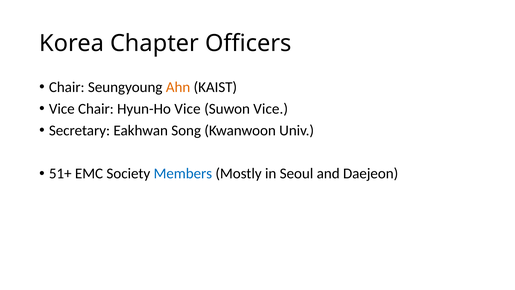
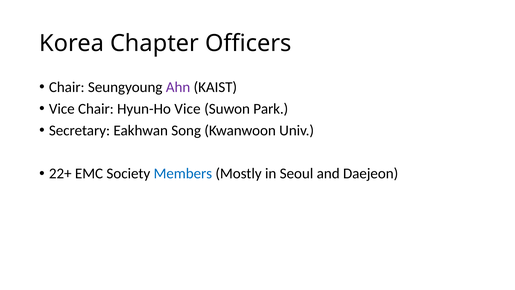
Ahn colour: orange -> purple (178, 87)
Suwon Vice: Vice -> Park (271, 109)
51+: 51+ -> 22+ (60, 173)
